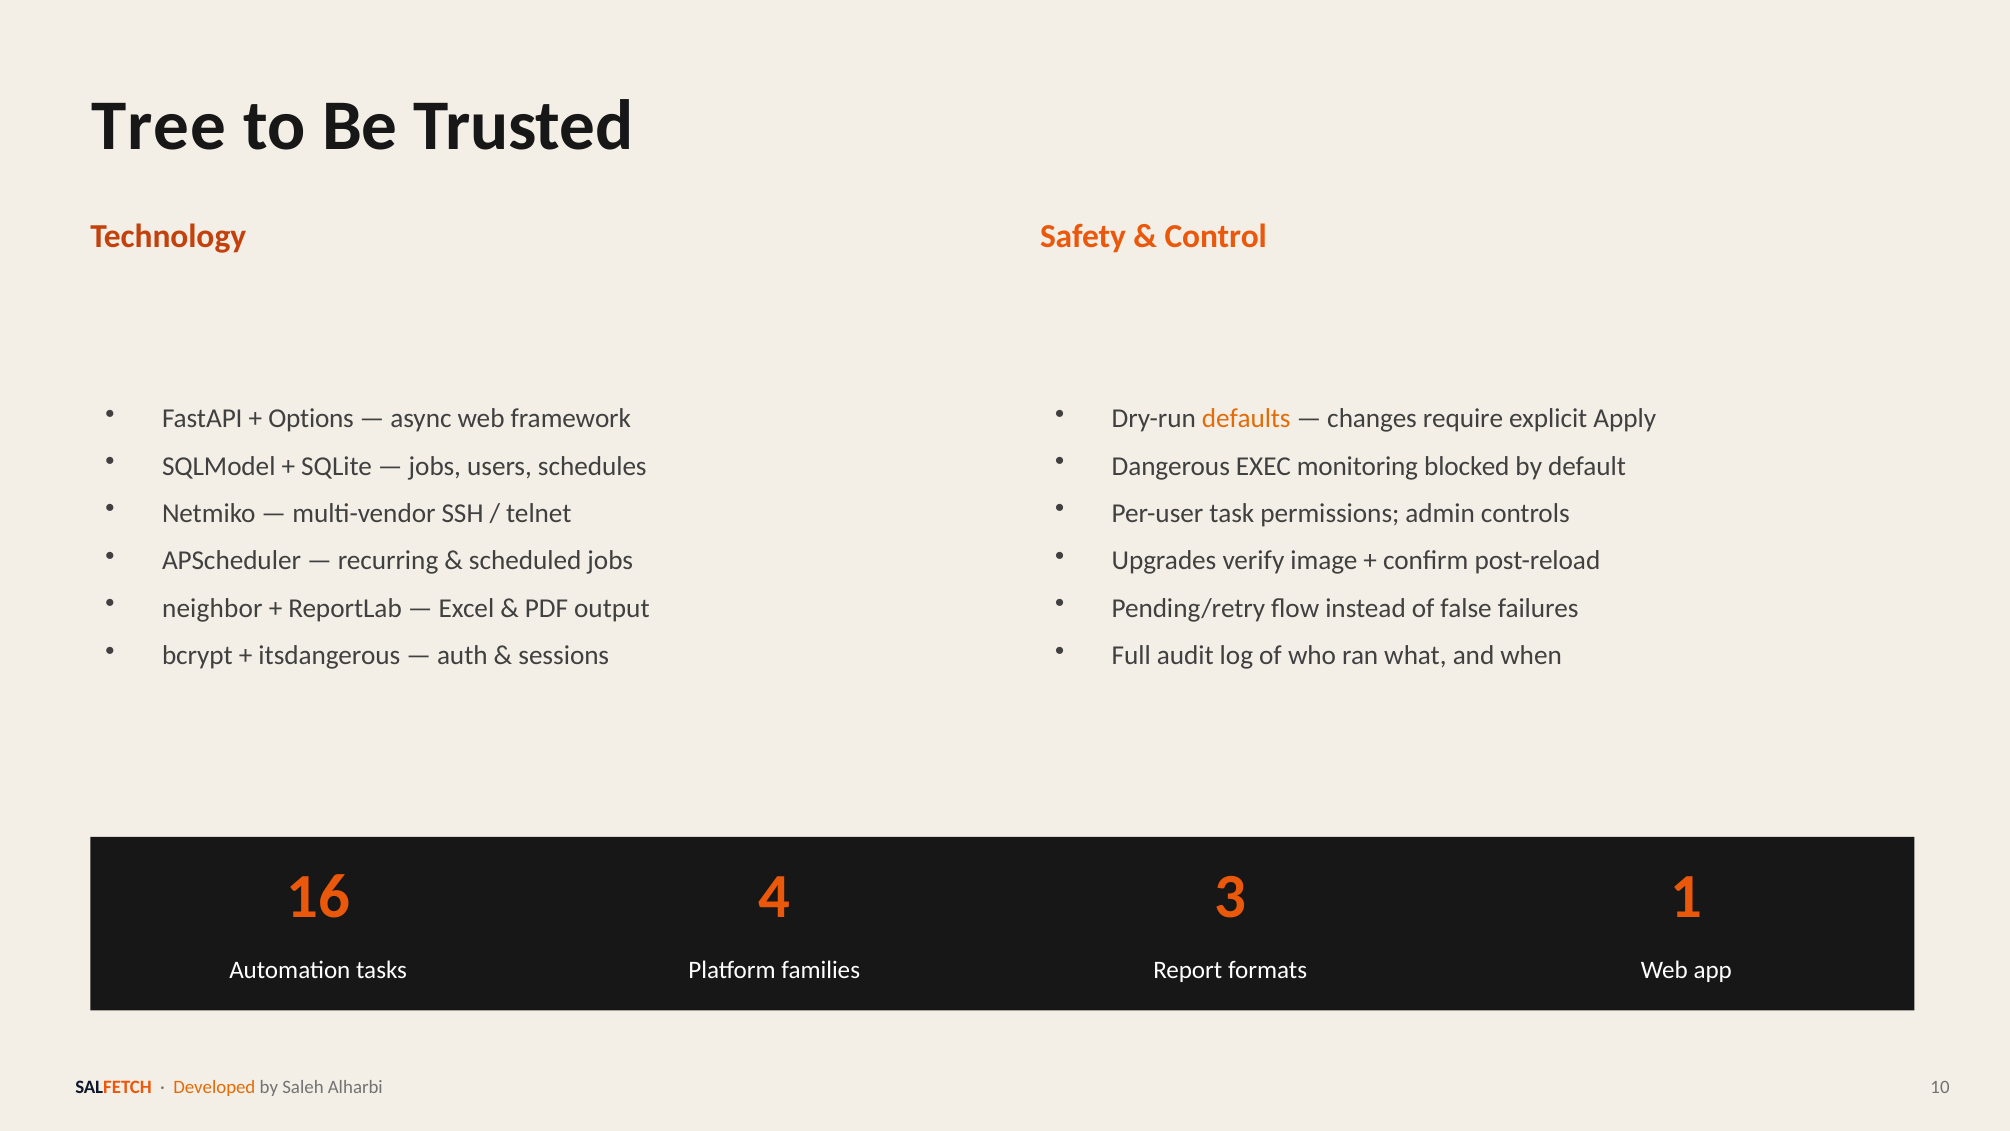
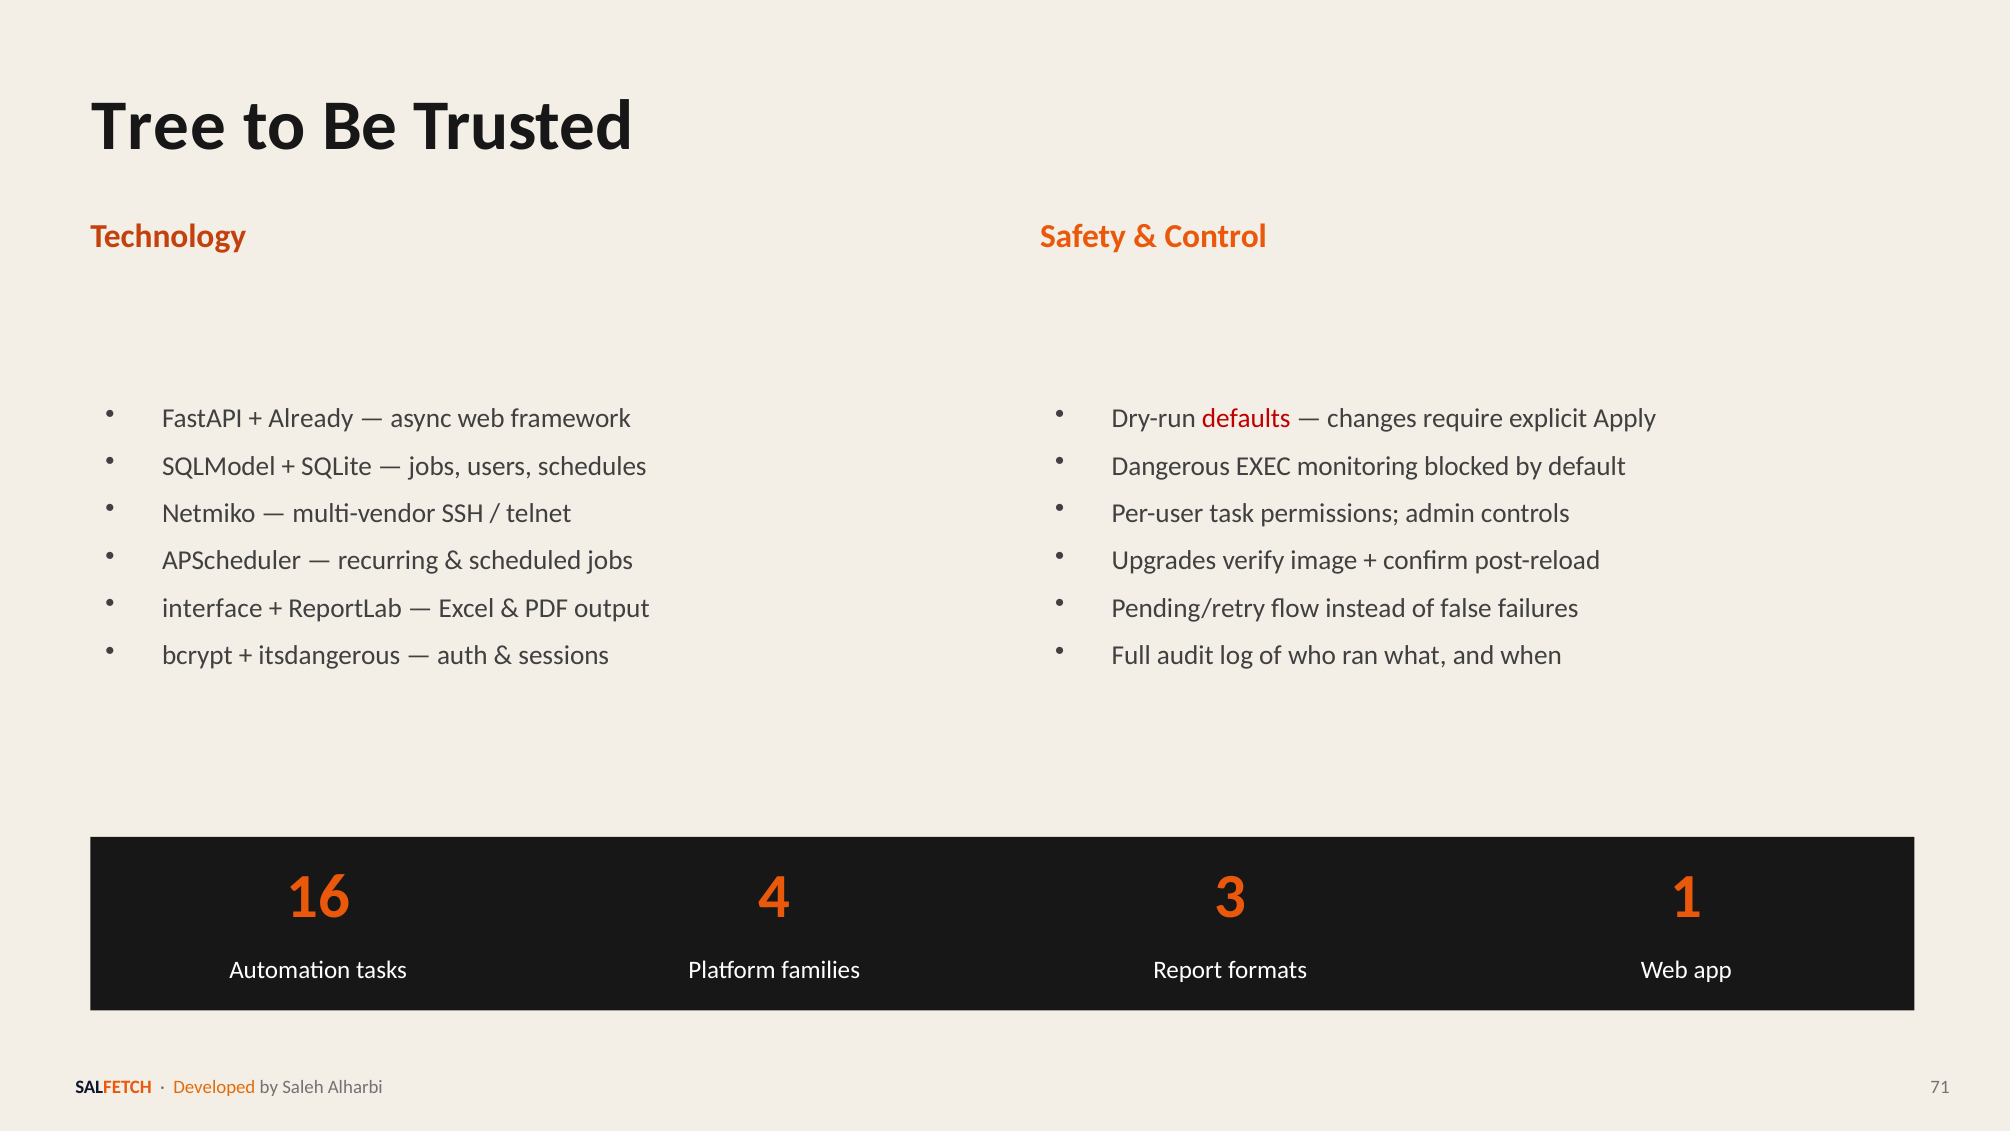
Options: Options -> Already (311, 419)
defaults colour: orange -> red (1246, 419)
neighbor: neighbor -> interface (212, 608)
10: 10 -> 71 (1940, 1087)
